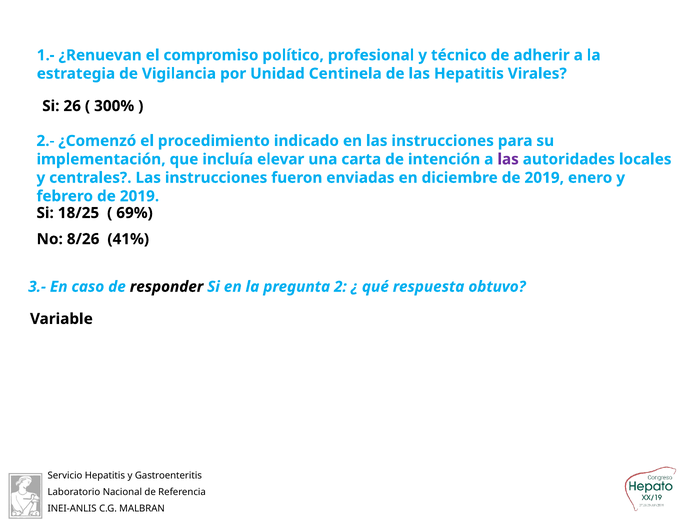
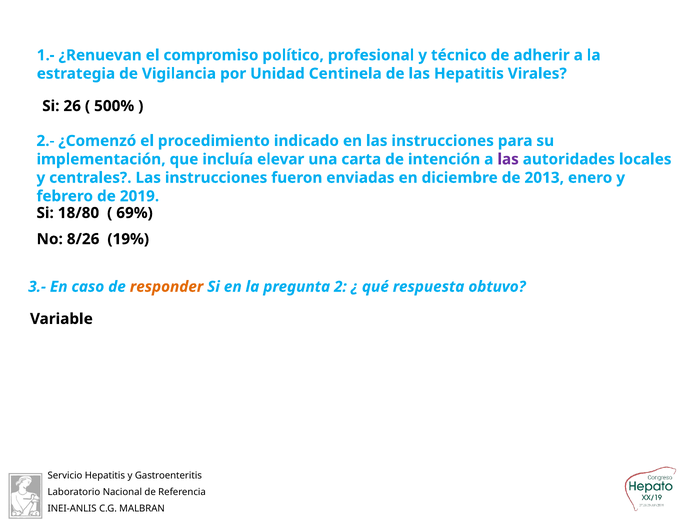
300%: 300% -> 500% (114, 106)
diciembre de 2019: 2019 -> 2013 (544, 178)
18/25: 18/25 -> 18/80 (78, 213)
41%: 41% -> 19% (128, 239)
responder colour: black -> orange (167, 287)
